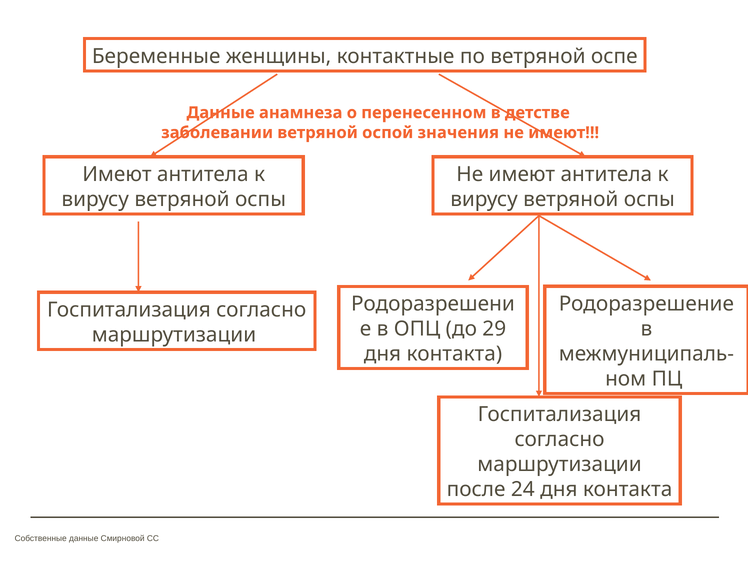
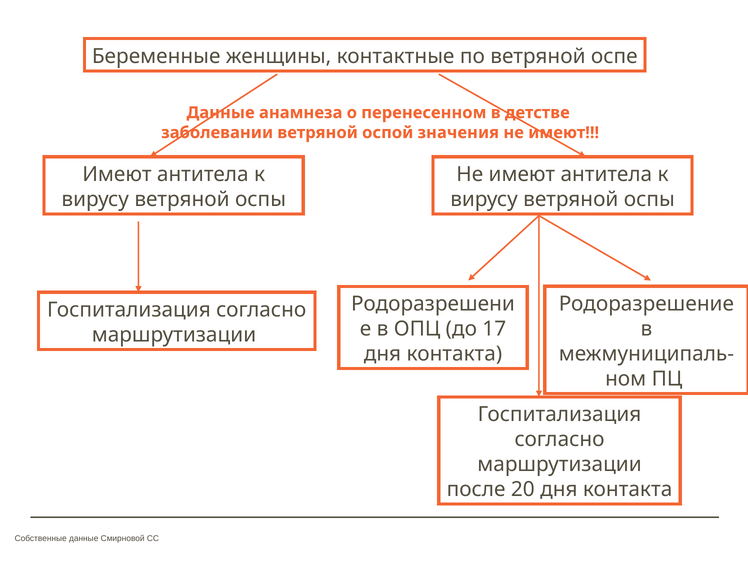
29: 29 -> 17 (494, 329)
24: 24 -> 20 (523, 489)
